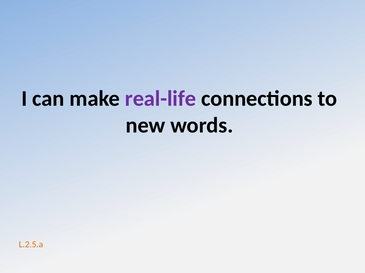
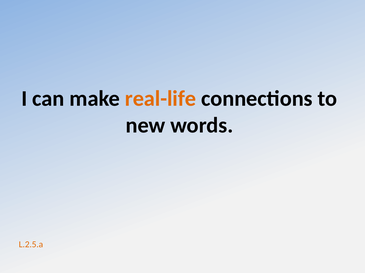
real-life colour: purple -> orange (161, 99)
